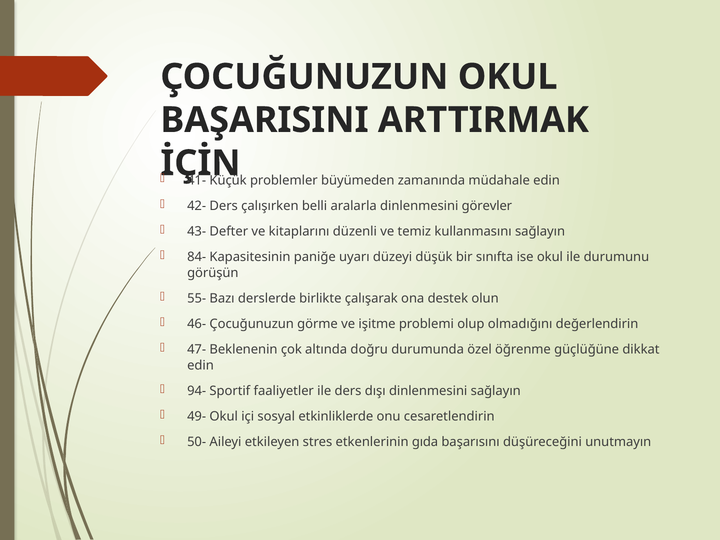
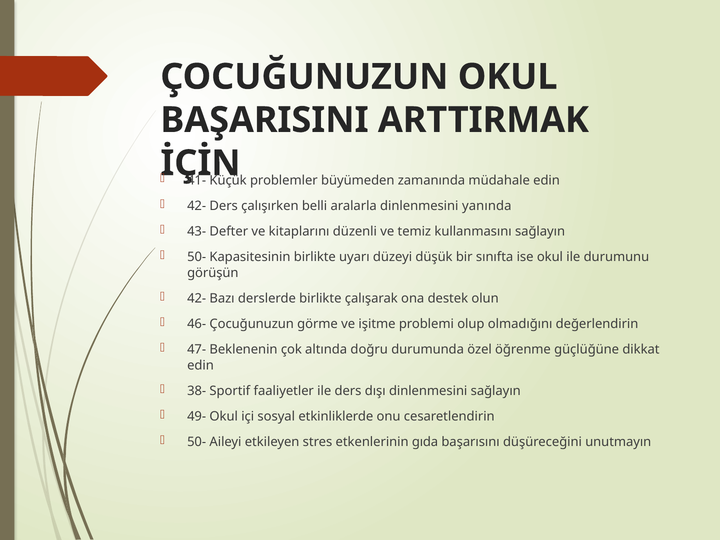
görevler: görevler -> yanında (487, 206)
84-: 84- -> 50- (197, 257)
Kapasitesinin paniğe: paniğe -> birlikte (315, 257)
55-: 55- -> 42- (197, 298)
94-: 94- -> 38- (197, 391)
